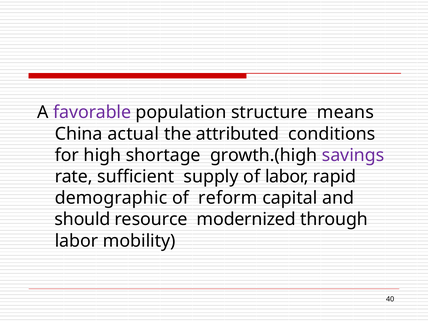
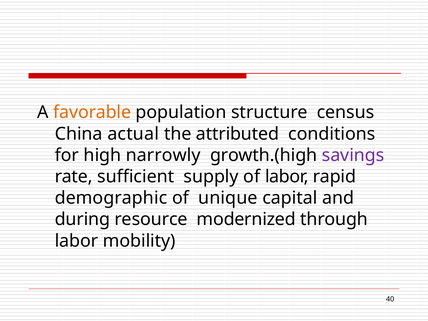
favorable colour: purple -> orange (92, 112)
means: means -> census (346, 112)
shortage: shortage -> narrowly (163, 155)
reform: reform -> unique (228, 198)
should: should -> during (82, 219)
